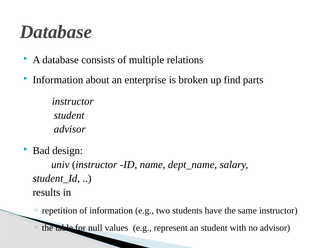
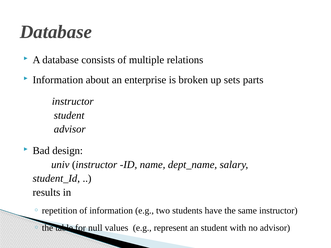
find: find -> sets (232, 80)
